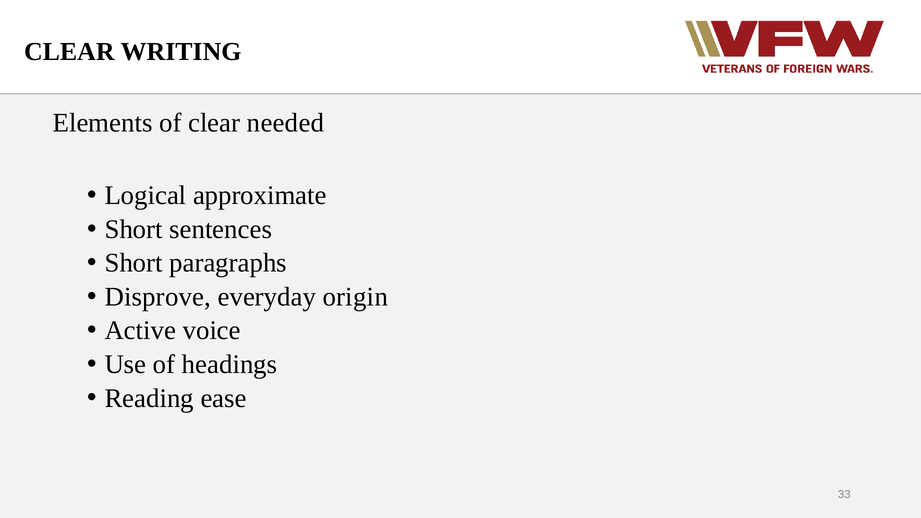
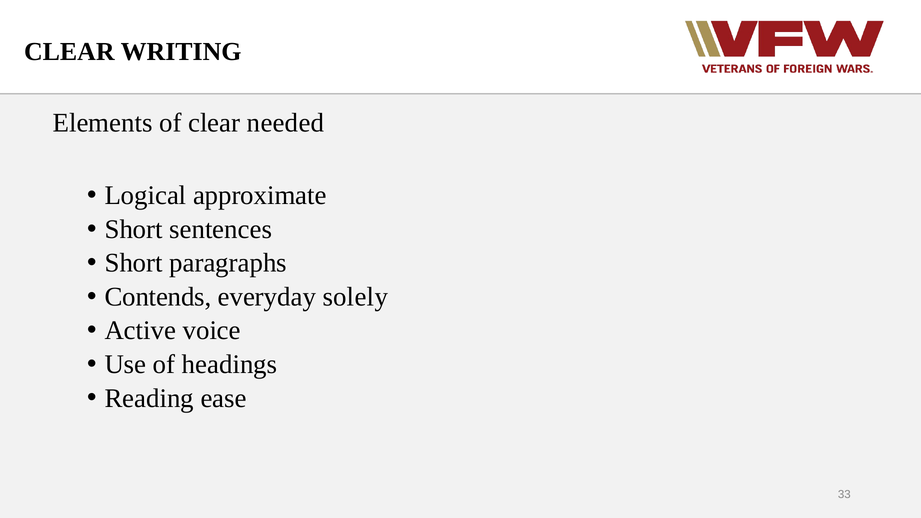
Disprove: Disprove -> Contends (158, 297)
origin: origin -> solely (355, 297)
